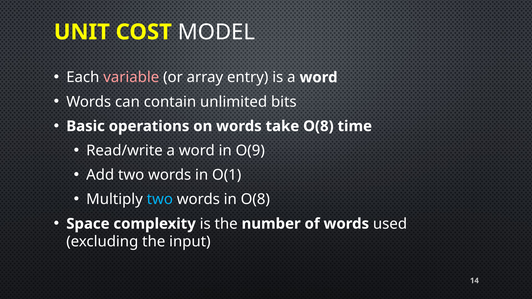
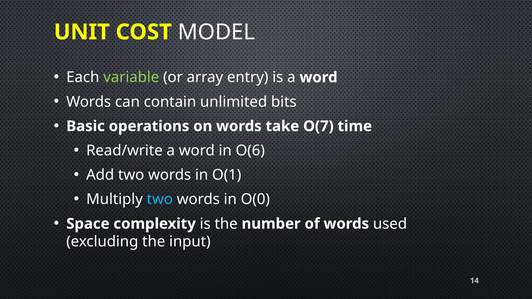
variable colour: pink -> light green (131, 77)
take O(8: O(8 -> O(7 (318, 126)
O(9: O(9 -> O(6 (250, 151)
in O(8: O(8 -> O(0 (255, 200)
